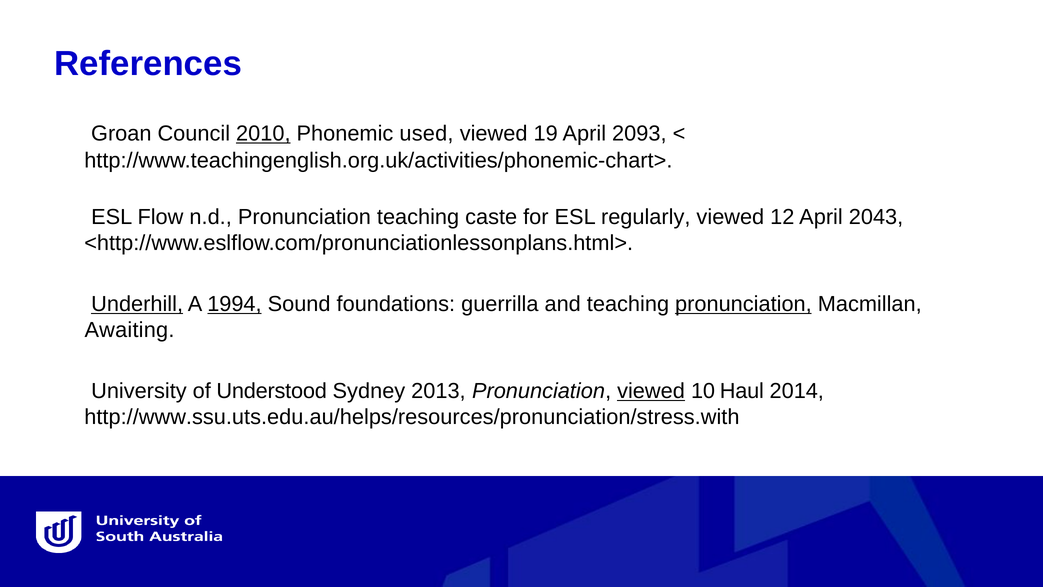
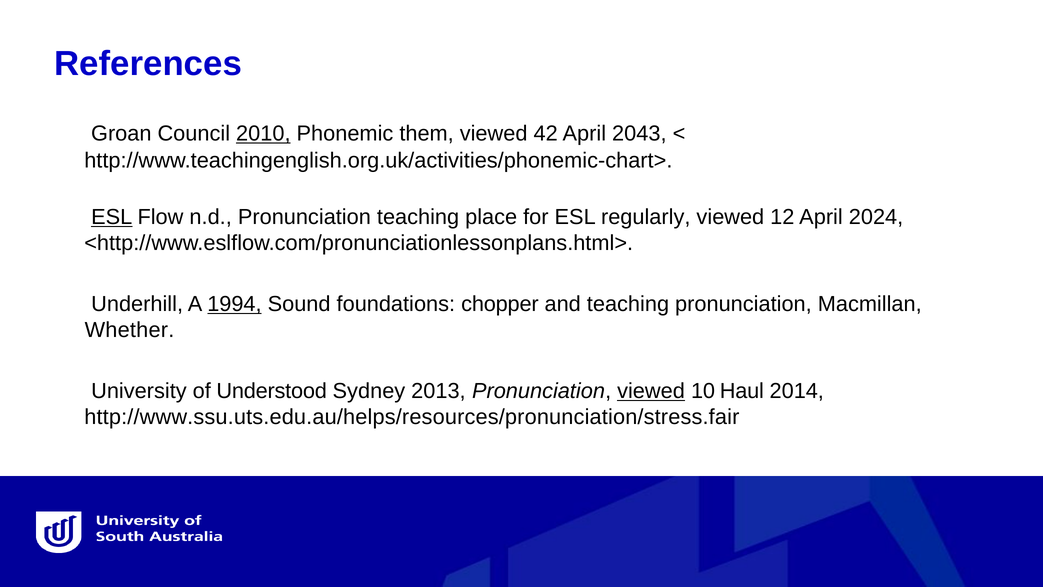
used: used -> them (427, 134)
19: 19 -> 42 (546, 134)
2093: 2093 -> 2043 (639, 134)
ESL underline: none -> present (112, 217)
caste: caste -> place (491, 217)
2043: 2043 -> 2024 (876, 217)
Underhill underline: present -> none (137, 304)
guerrilla: guerrilla -> chopper (500, 304)
pronunciation underline: present -> none (743, 304)
Awaiting: Awaiting -> Whether (129, 330)
http://www.ssu.uts.edu.au/helps/resources/pronunciation/stress.with: http://www.ssu.uts.edu.au/helps/resources/pronunciation/stress.with -> http://www.ssu.uts.edu.au/helps/resources/pronunciation/stress.fair (412, 417)
